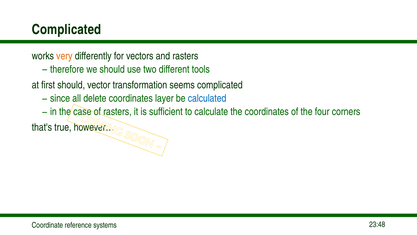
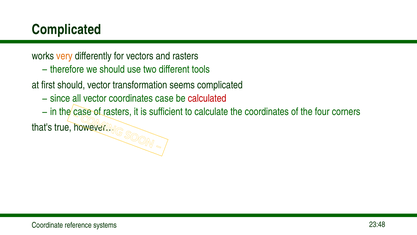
all delete: delete -> vector (95, 98)
coordinates layer: layer -> case (164, 98)
calculated colour: blue -> red (207, 98)
